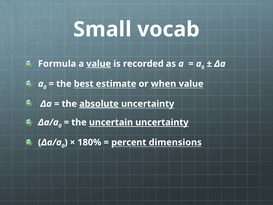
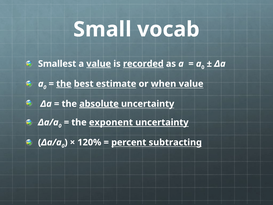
Formula: Formula -> Smallest (57, 64)
recorded underline: none -> present (143, 64)
the underline: none -> present (64, 84)
uncertain: uncertain -> exponent (111, 122)
180%: 180% -> 120% (89, 142)
dimensions: dimensions -> subtracting (175, 142)
